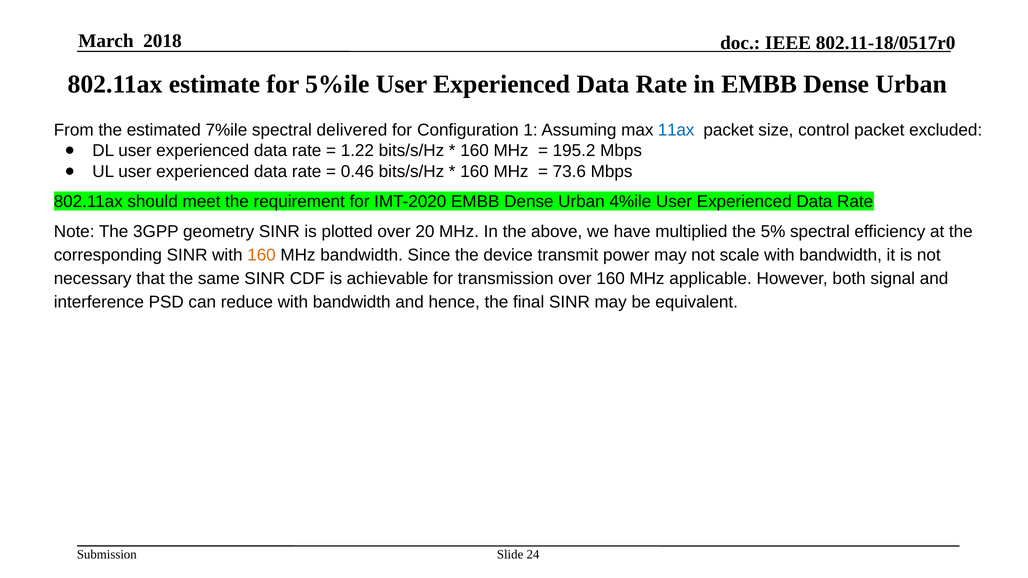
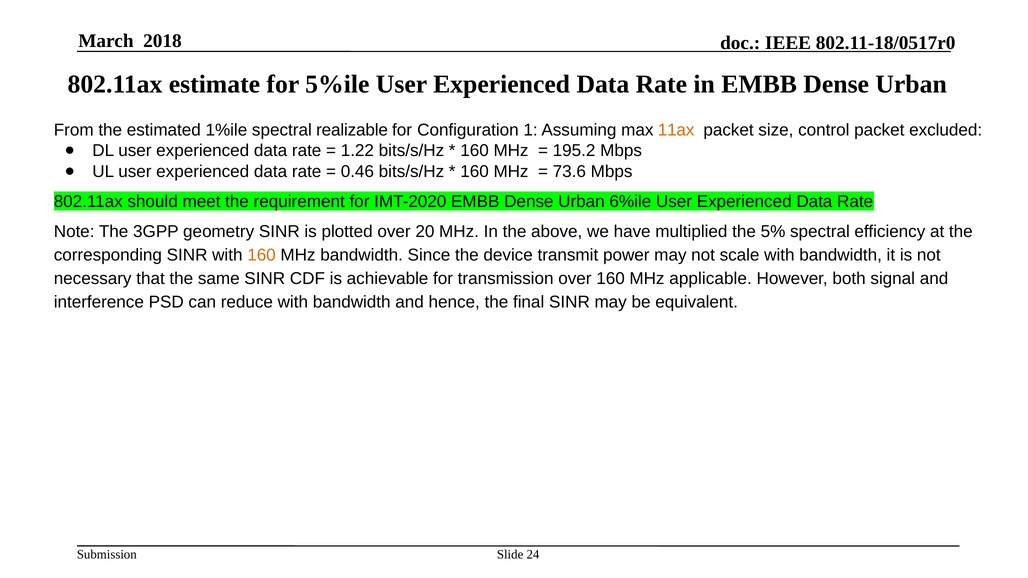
7%ile: 7%ile -> 1%ile (226, 130)
delivered: delivered -> realizable (352, 130)
11ax colour: blue -> orange (676, 130)
4%ile: 4%ile -> 6%ile (630, 201)
